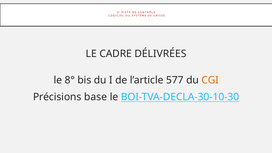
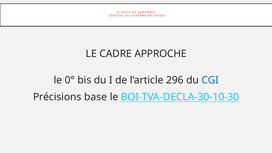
DÉLIVRÉES: DÉLIVRÉES -> APPROCHE (161, 54)
8°: 8° -> 0° (70, 80)
577: 577 -> 296 (175, 80)
CGI colour: orange -> blue (210, 80)
